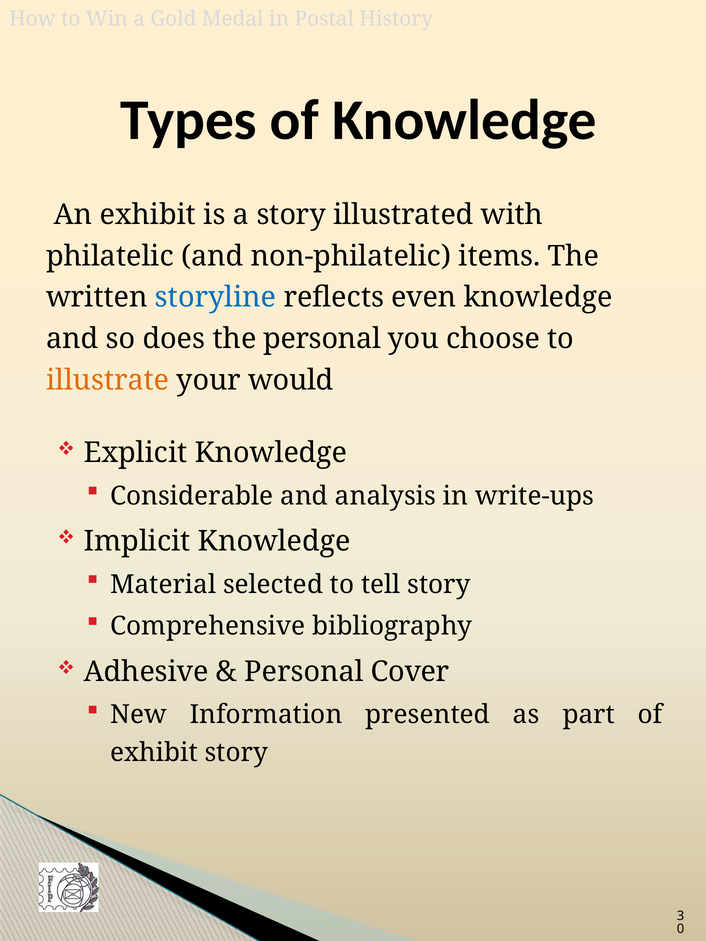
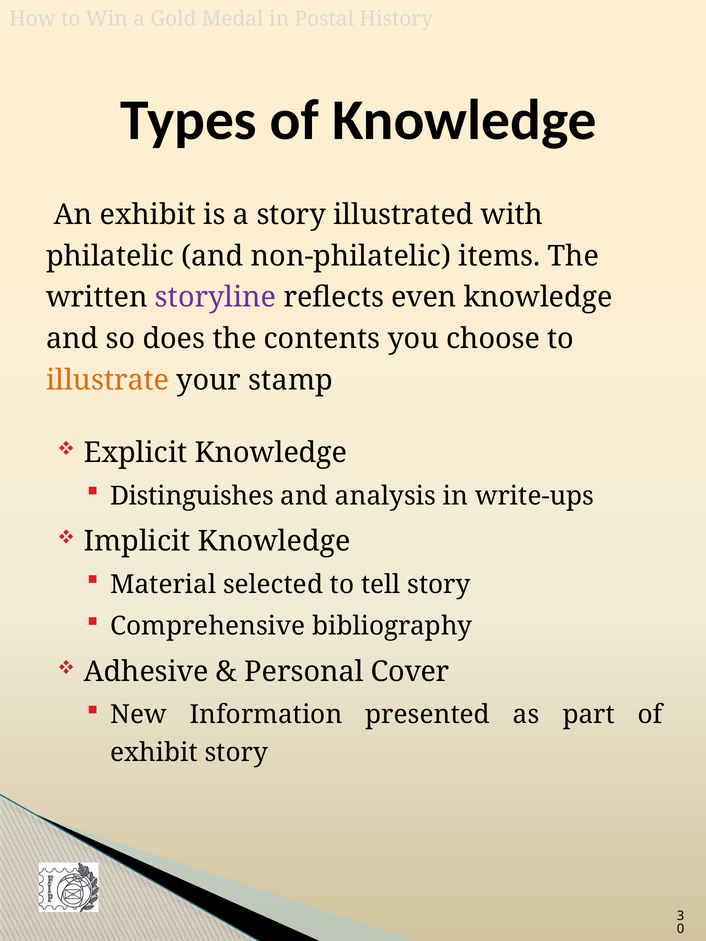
storyline colour: blue -> purple (216, 298)
the personal: personal -> contents (322, 339)
would: would -> stamp (291, 380)
Considerable: Considerable -> Distinguishes (192, 496)
